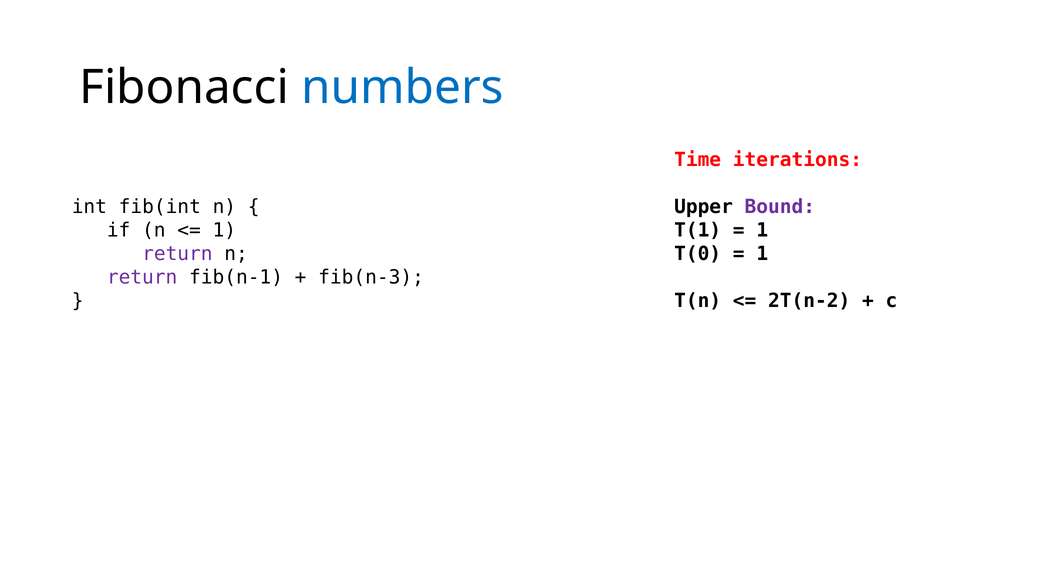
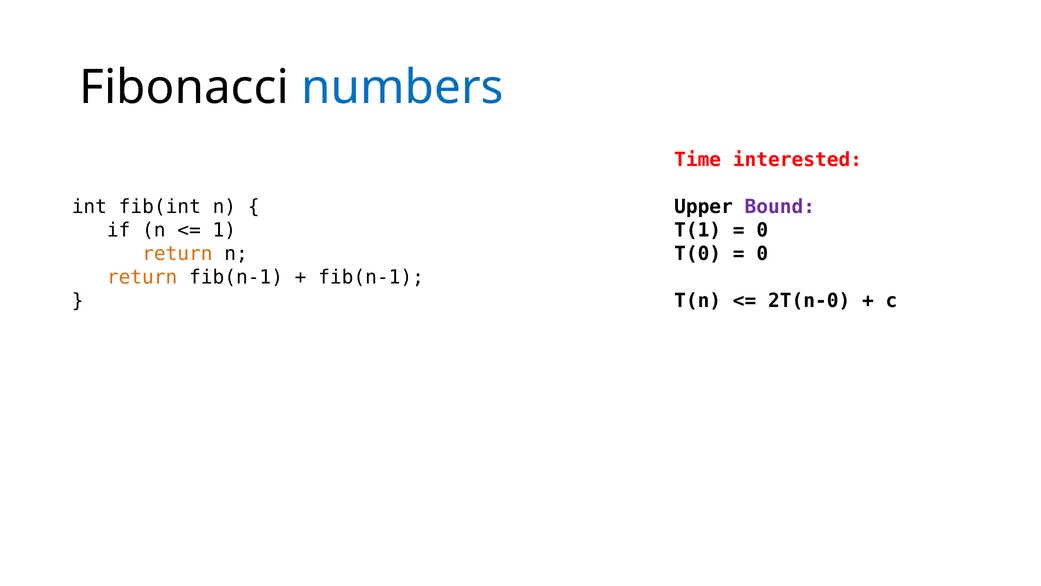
iterations: iterations -> interested (797, 160)
1: 1 -> 0 (762, 230)
return colour: purple -> orange (177, 254)
1: 1 -> 0 (762, 254)
return colour: purple -> orange (142, 277)
fib(n-3: fib(n-3 -> fib(n-1 (371, 277)
2T(n-2: 2T(n-2 -> 2T(n-0 (809, 300)
